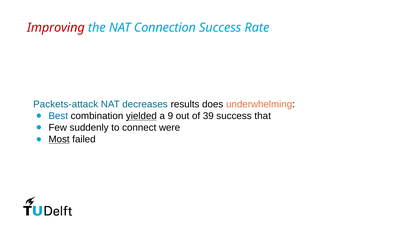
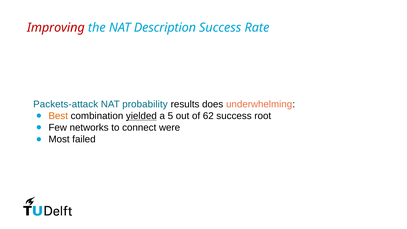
Connection: Connection -> Description (165, 28)
decreases: decreases -> probability (145, 104)
Best colour: blue -> orange (58, 116)
9: 9 -> 5 (170, 116)
39: 39 -> 62 (208, 116)
that: that -> root (263, 116)
suddenly: suddenly -> networks (89, 128)
Most underline: present -> none (59, 139)
